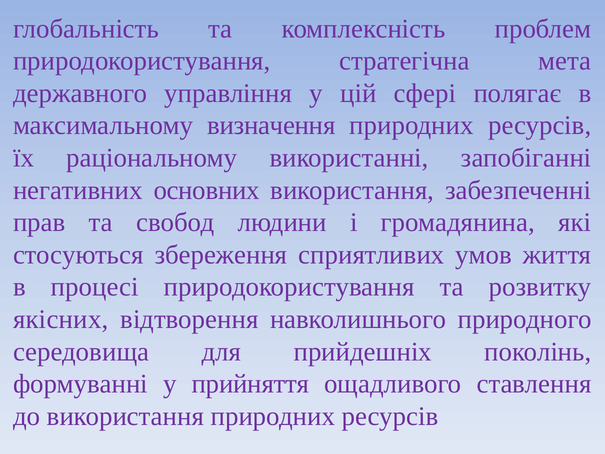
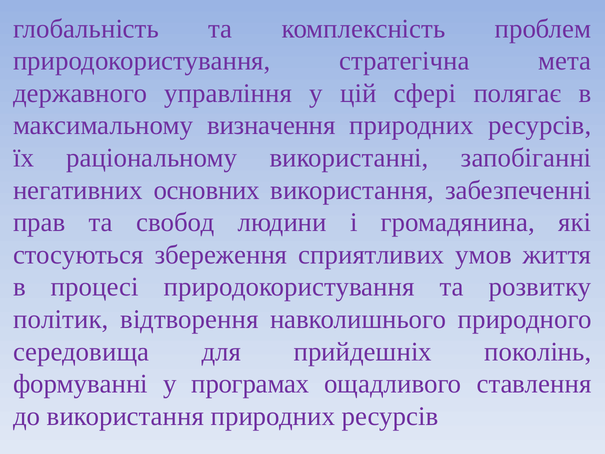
якісних: якісних -> політик (61, 319)
прийняття: прийняття -> програмах (250, 384)
